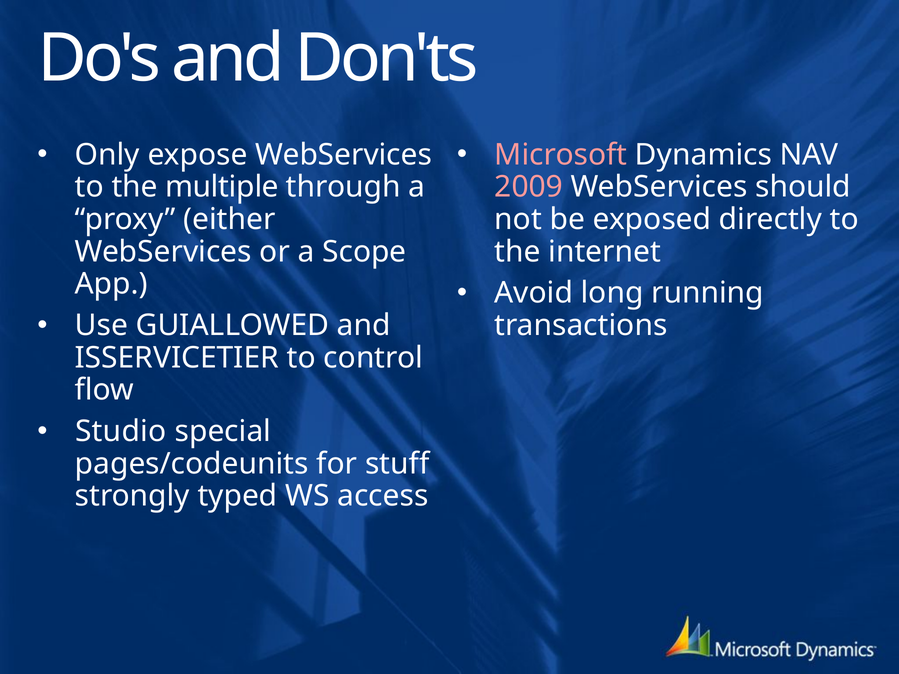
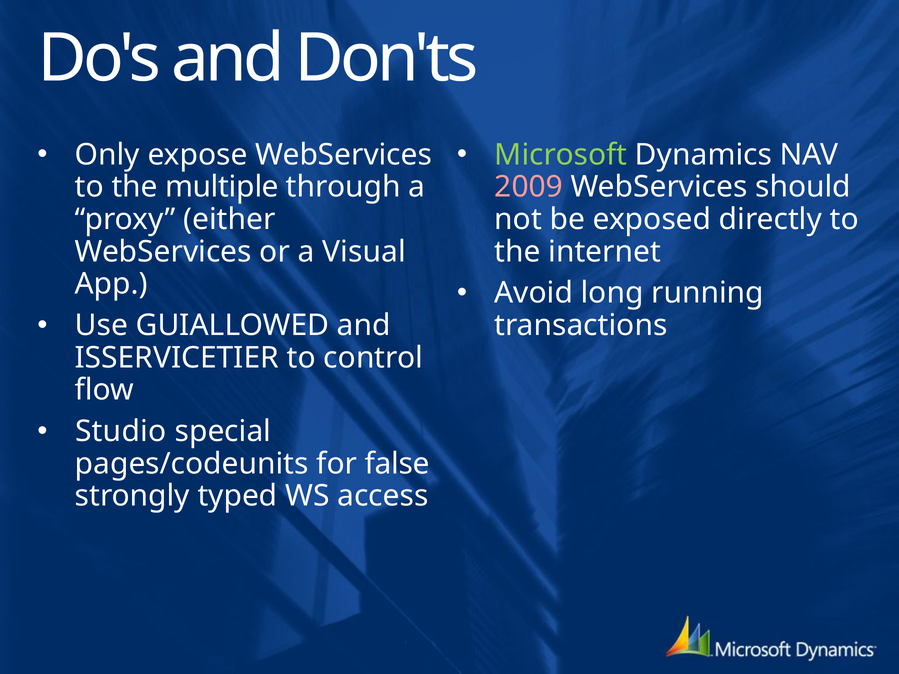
Microsoft colour: pink -> light green (561, 155)
Scope: Scope -> Visual (364, 252)
stuff: stuff -> false (397, 464)
